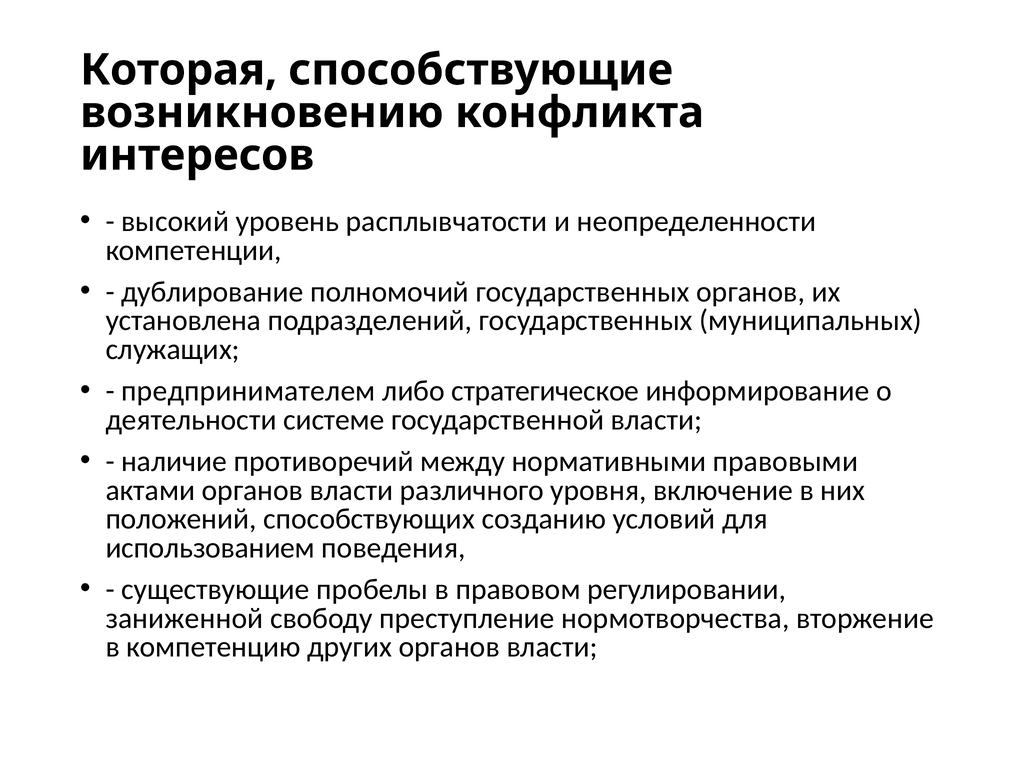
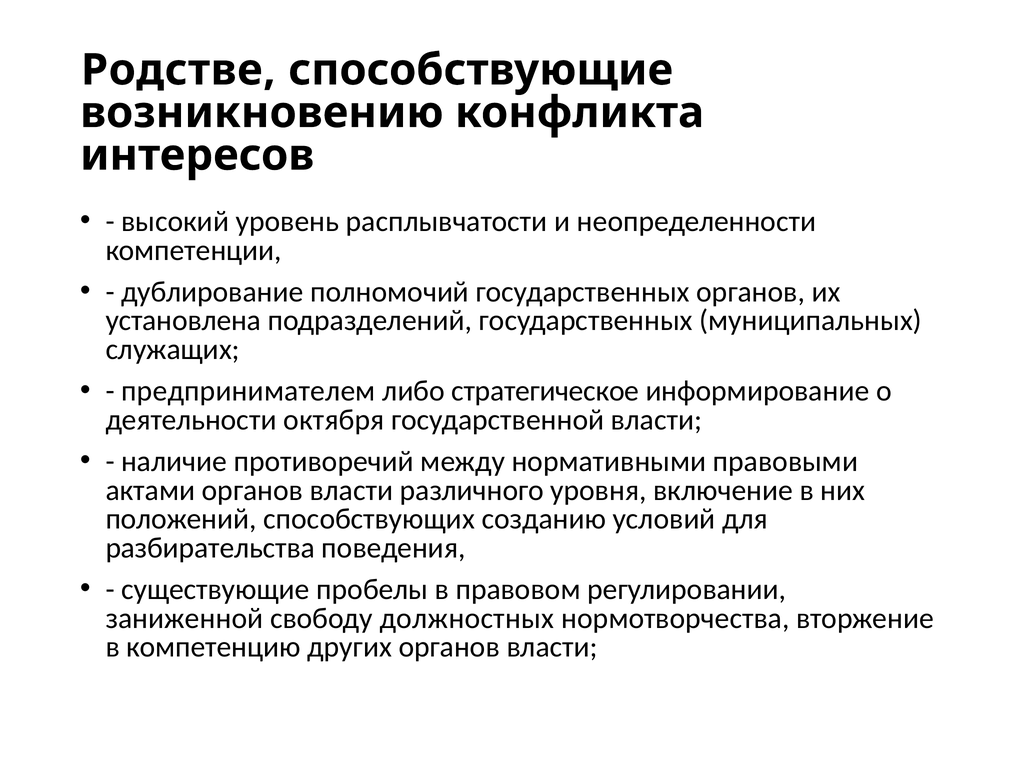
Которая: Которая -> Родстве (178, 70)
системе: системе -> октября (334, 420)
использованием: использованием -> разбирательства (210, 548)
преступление: преступление -> должностных (467, 618)
